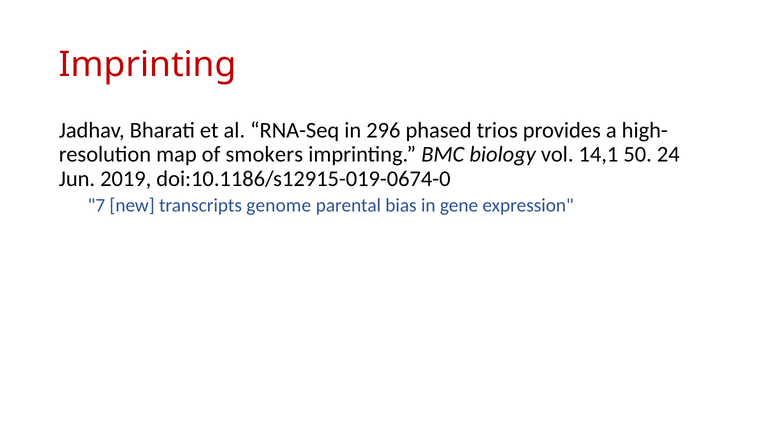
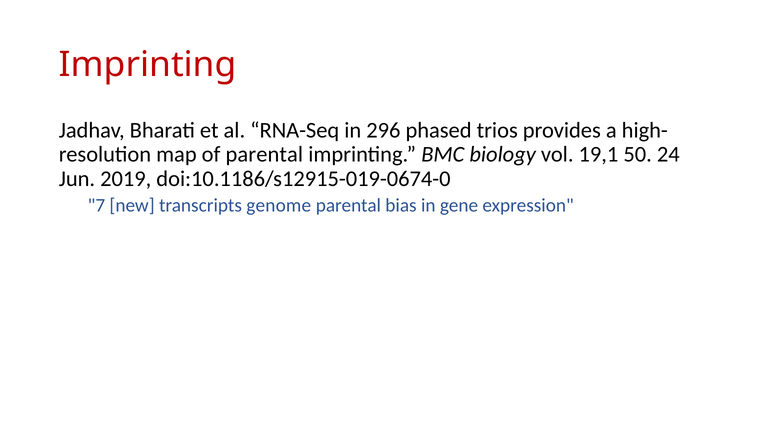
of smokers: smokers -> parental (264, 155)
14,1: 14,1 -> 19,1 (598, 155)
